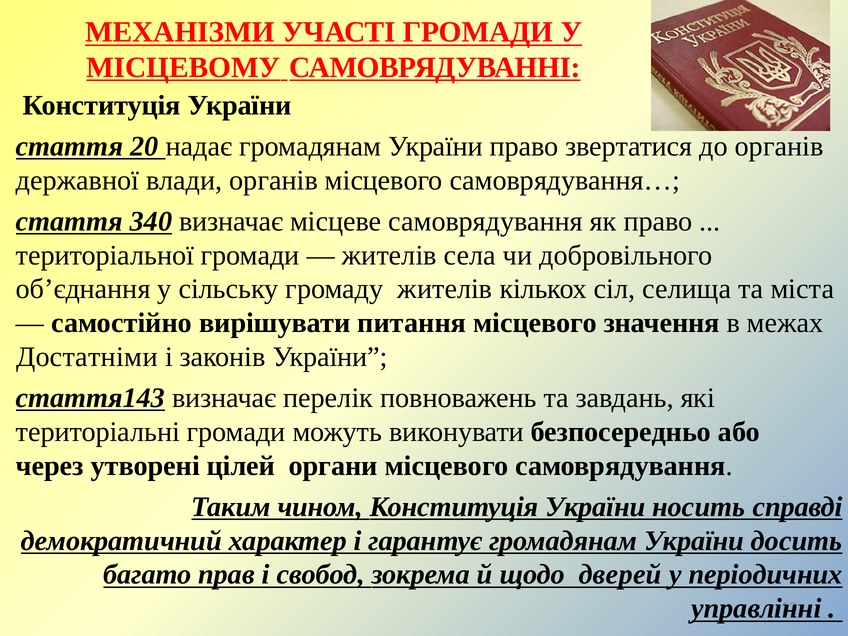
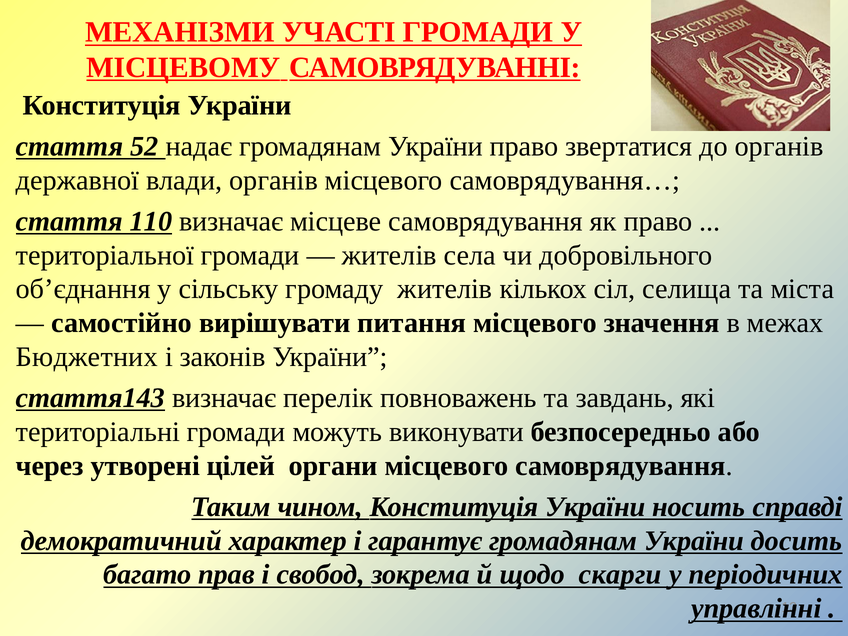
20: 20 -> 52 (144, 146)
340: 340 -> 110 (151, 221)
Достатніми: Достатніми -> Бюджетних (87, 357)
дверей: дверей -> скарги (620, 575)
